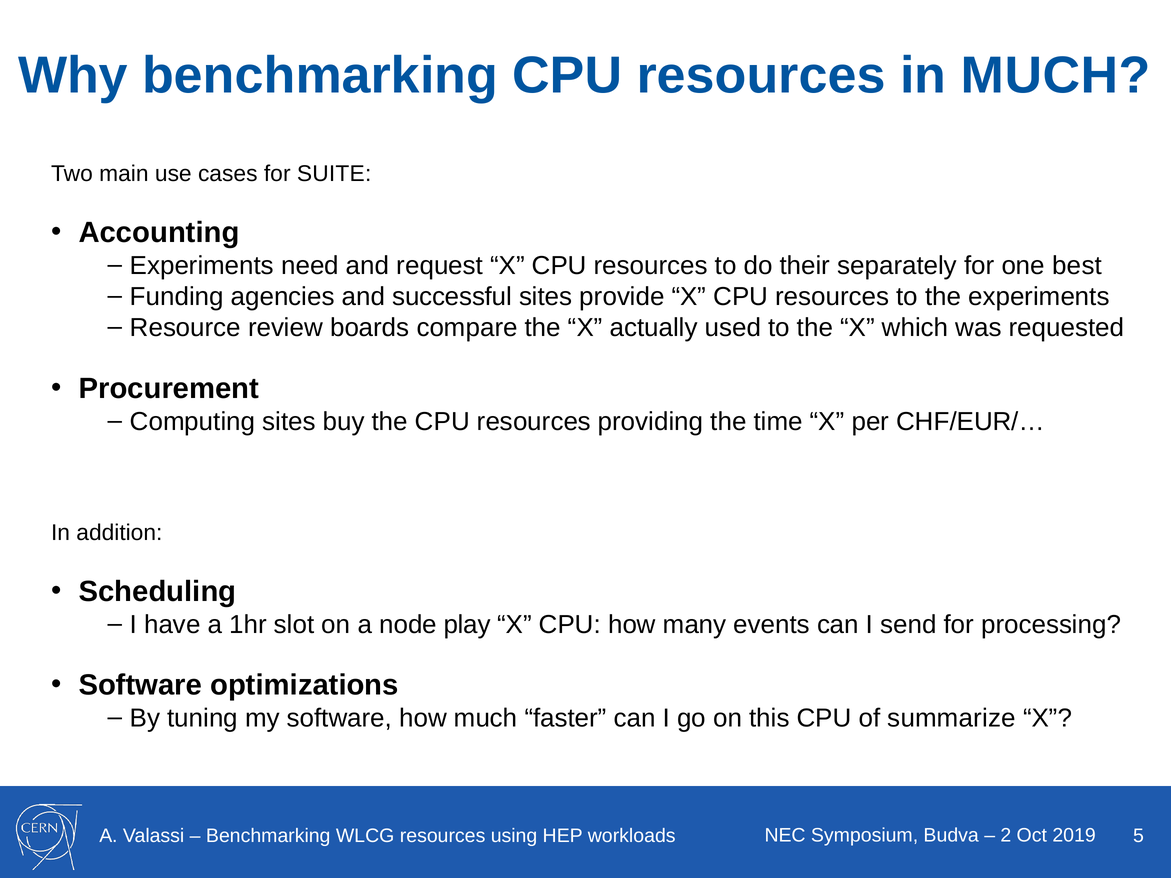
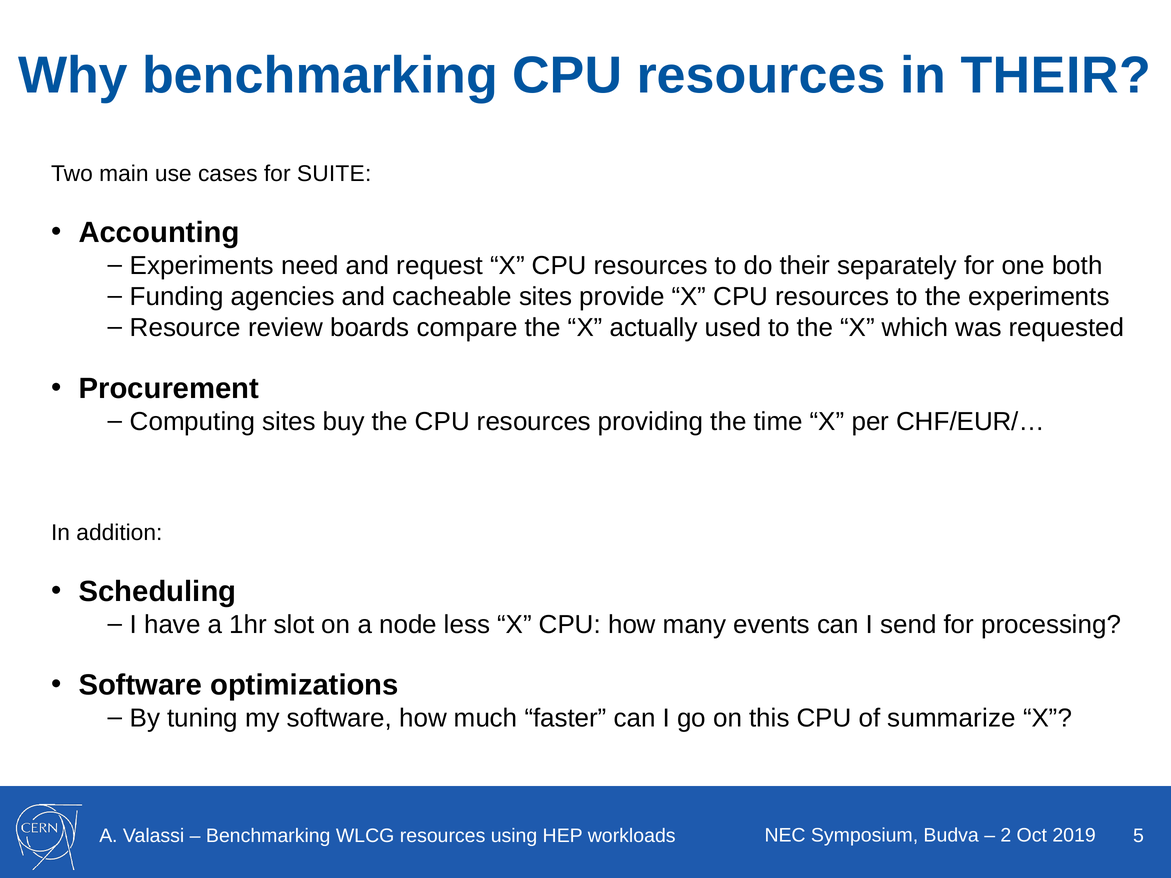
in MUCH: MUCH -> THEIR (1056, 76)
best: best -> both (1077, 266)
successful: successful -> cacheable (452, 297)
play: play -> less (467, 625)
